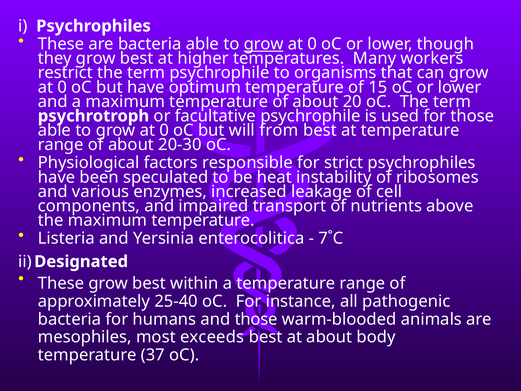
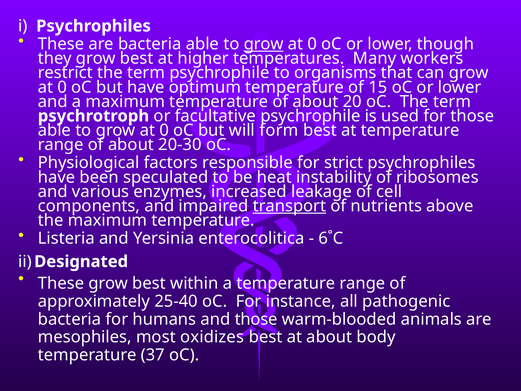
from: from -> form (279, 130)
transport underline: none -> present (289, 206)
7˚C: 7˚C -> 6˚C (331, 238)
exceeds: exceeds -> oxidizes (212, 337)
